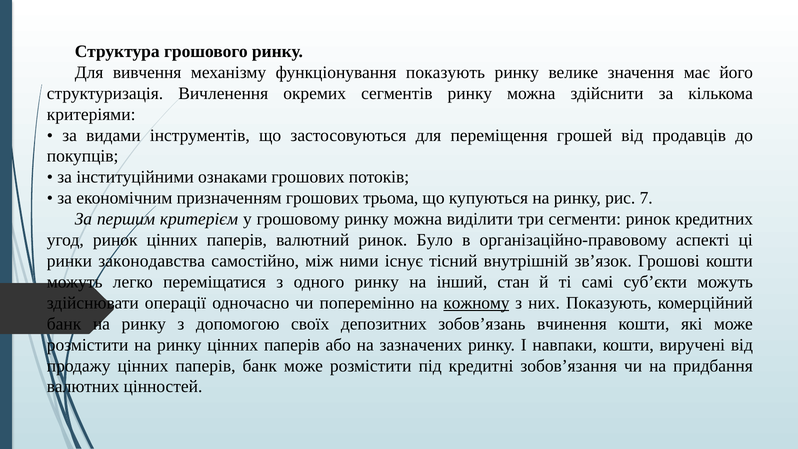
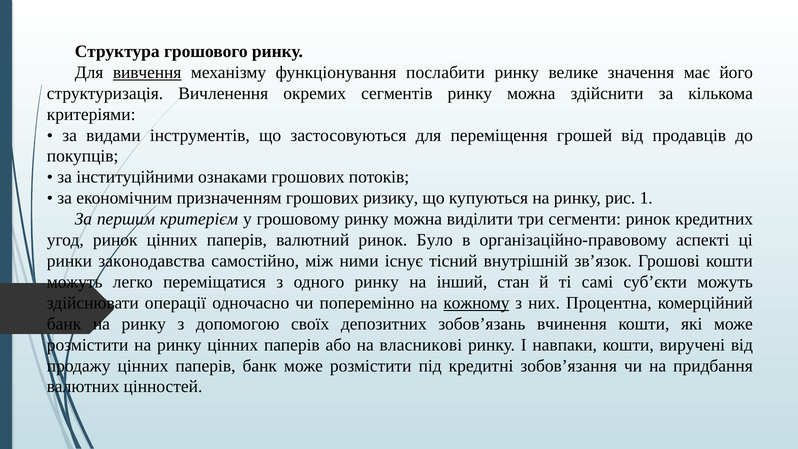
вивчення underline: none -> present (147, 72)
функціонування показують: показують -> послабити (445, 72)
трьома: трьома -> ризику (391, 198)
7: 7 -> 1 (646, 198)
них Показують: Показують -> Процентна (609, 303)
зазначених: зазначених -> власникові (421, 345)
